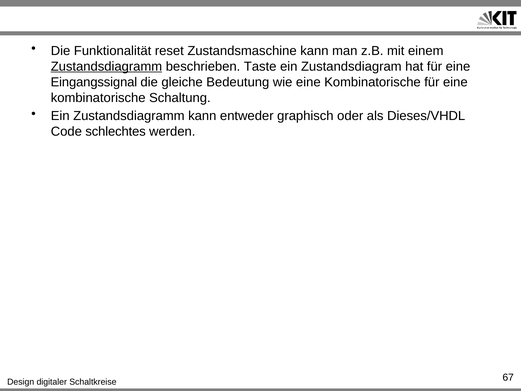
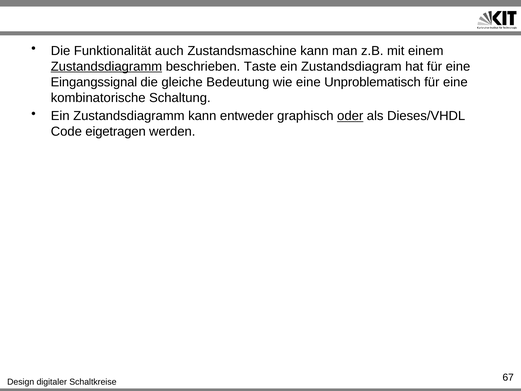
reset: reset -> auch (169, 51)
wie eine Kombinatorische: Kombinatorische -> Unproblematisch (373, 82)
oder underline: none -> present (350, 116)
schlechtes: schlechtes -> eigetragen (116, 132)
